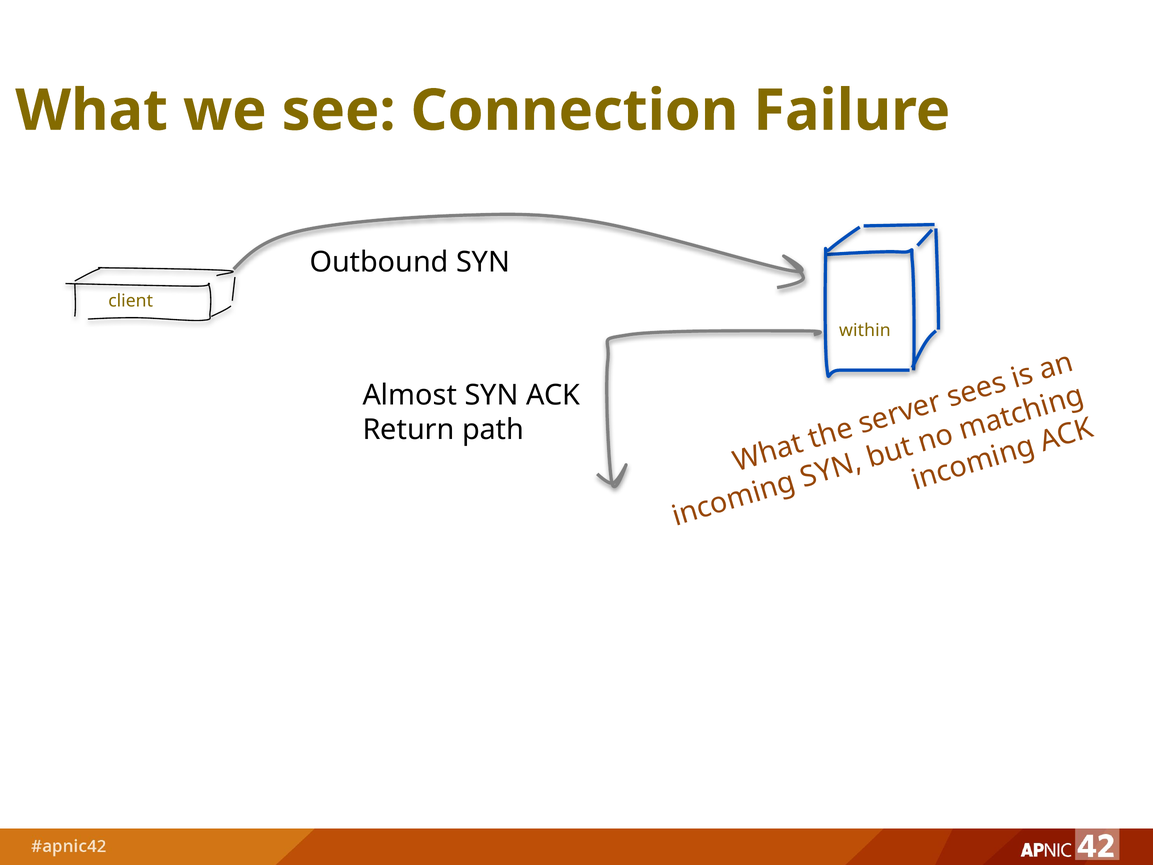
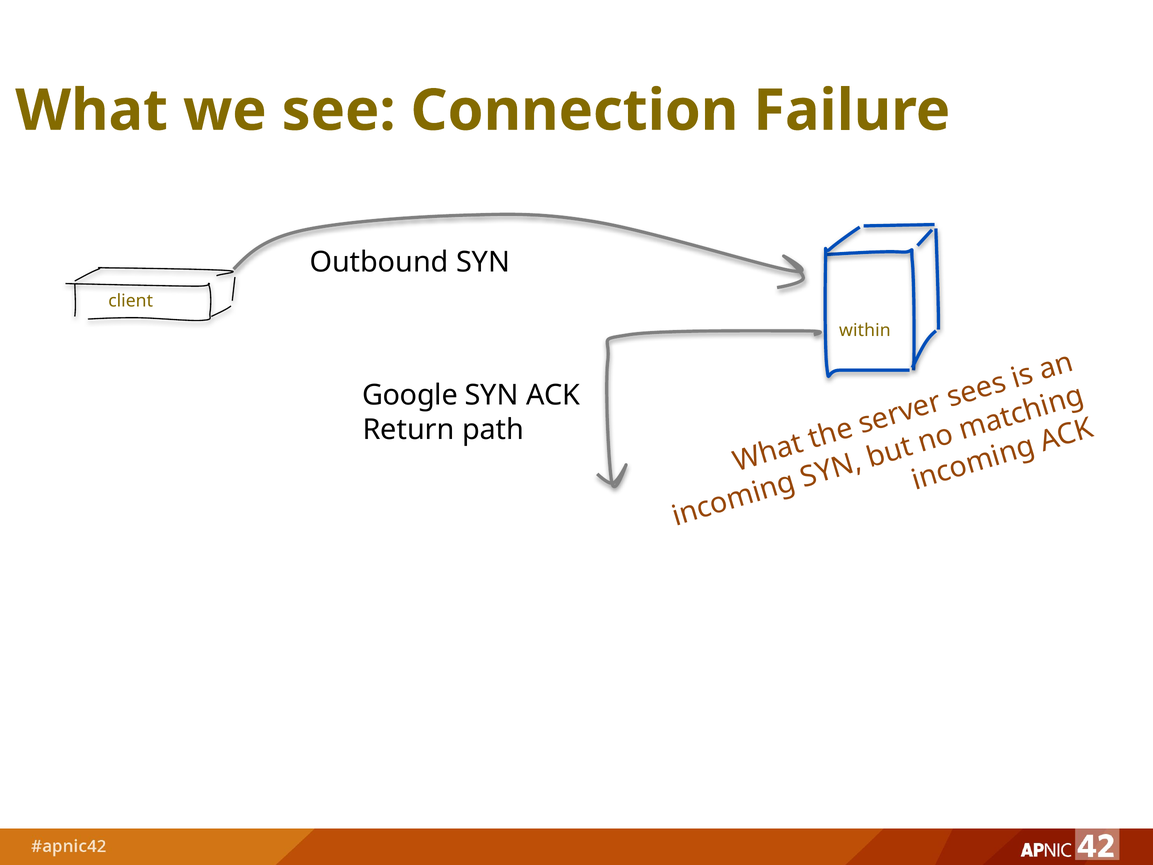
Almost: Almost -> Google (410, 395)
